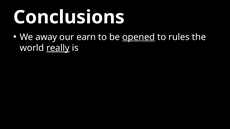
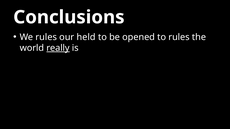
We away: away -> rules (46, 37)
earn: earn -> held (86, 37)
opened underline: present -> none (139, 37)
